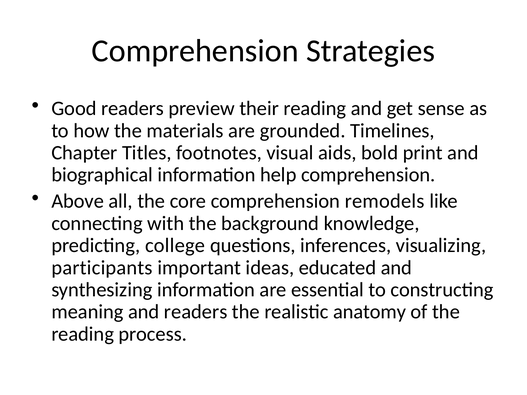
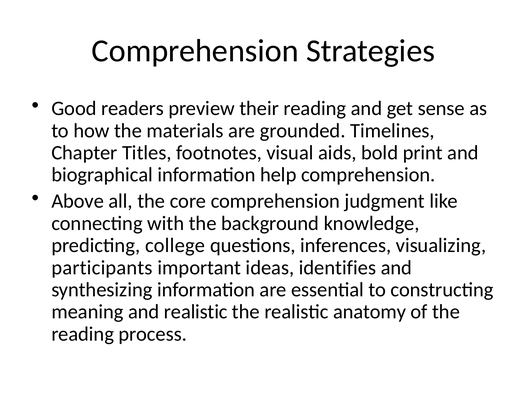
remodels: remodels -> judgment (385, 201)
educated: educated -> identifies (337, 268)
and readers: readers -> realistic (196, 312)
